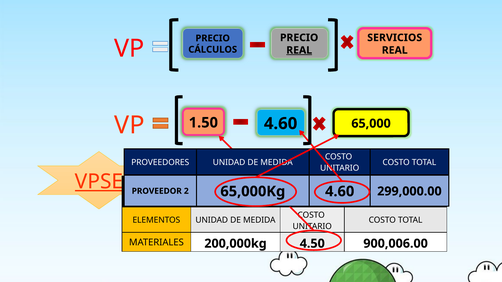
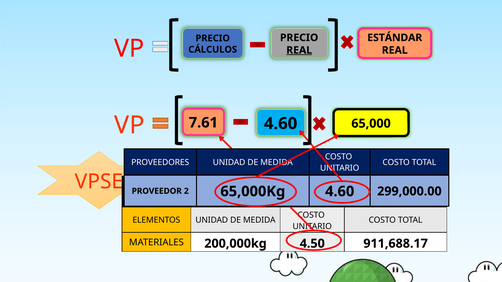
SERVICIOS: SERVICIOS -> ESTÁNDAR (395, 38)
1.50: 1.50 -> 7.61 (203, 123)
VPSE underline: present -> none (99, 182)
900,006.00: 900,006.00 -> 911,688.17 (396, 244)
